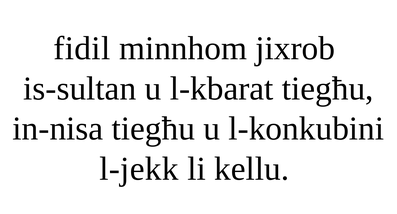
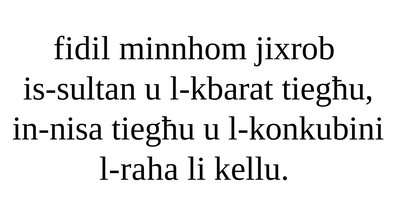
l-jekk: l-jekk -> l-raha (139, 169)
